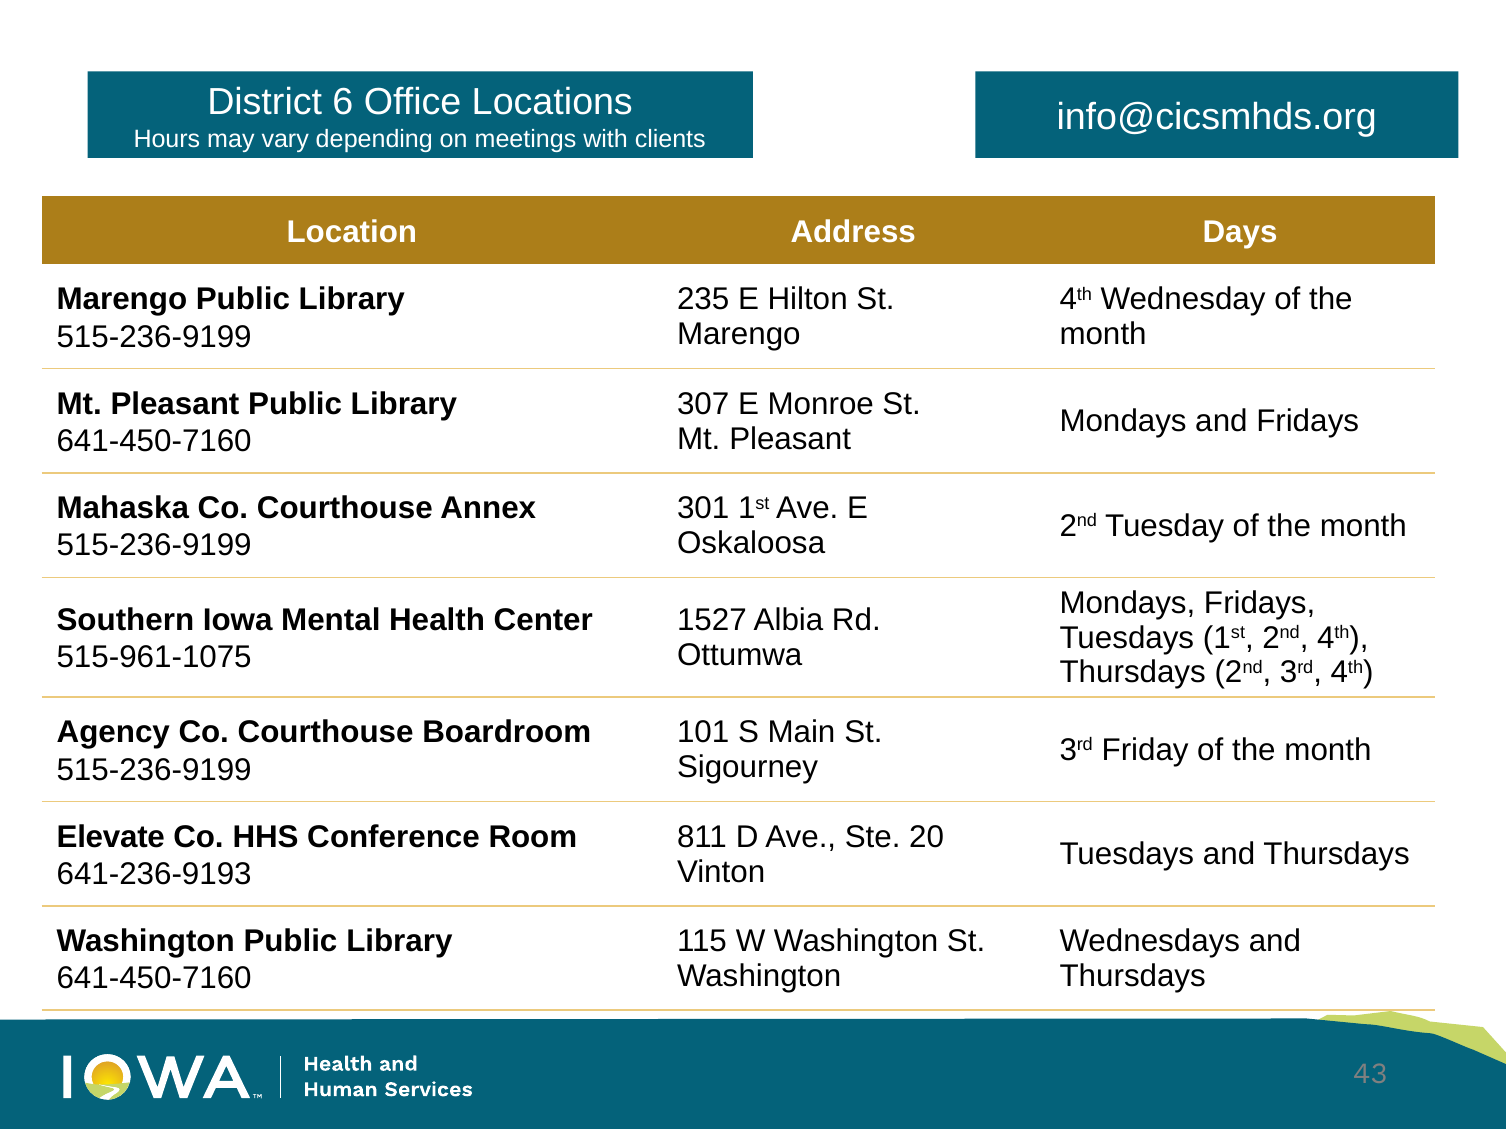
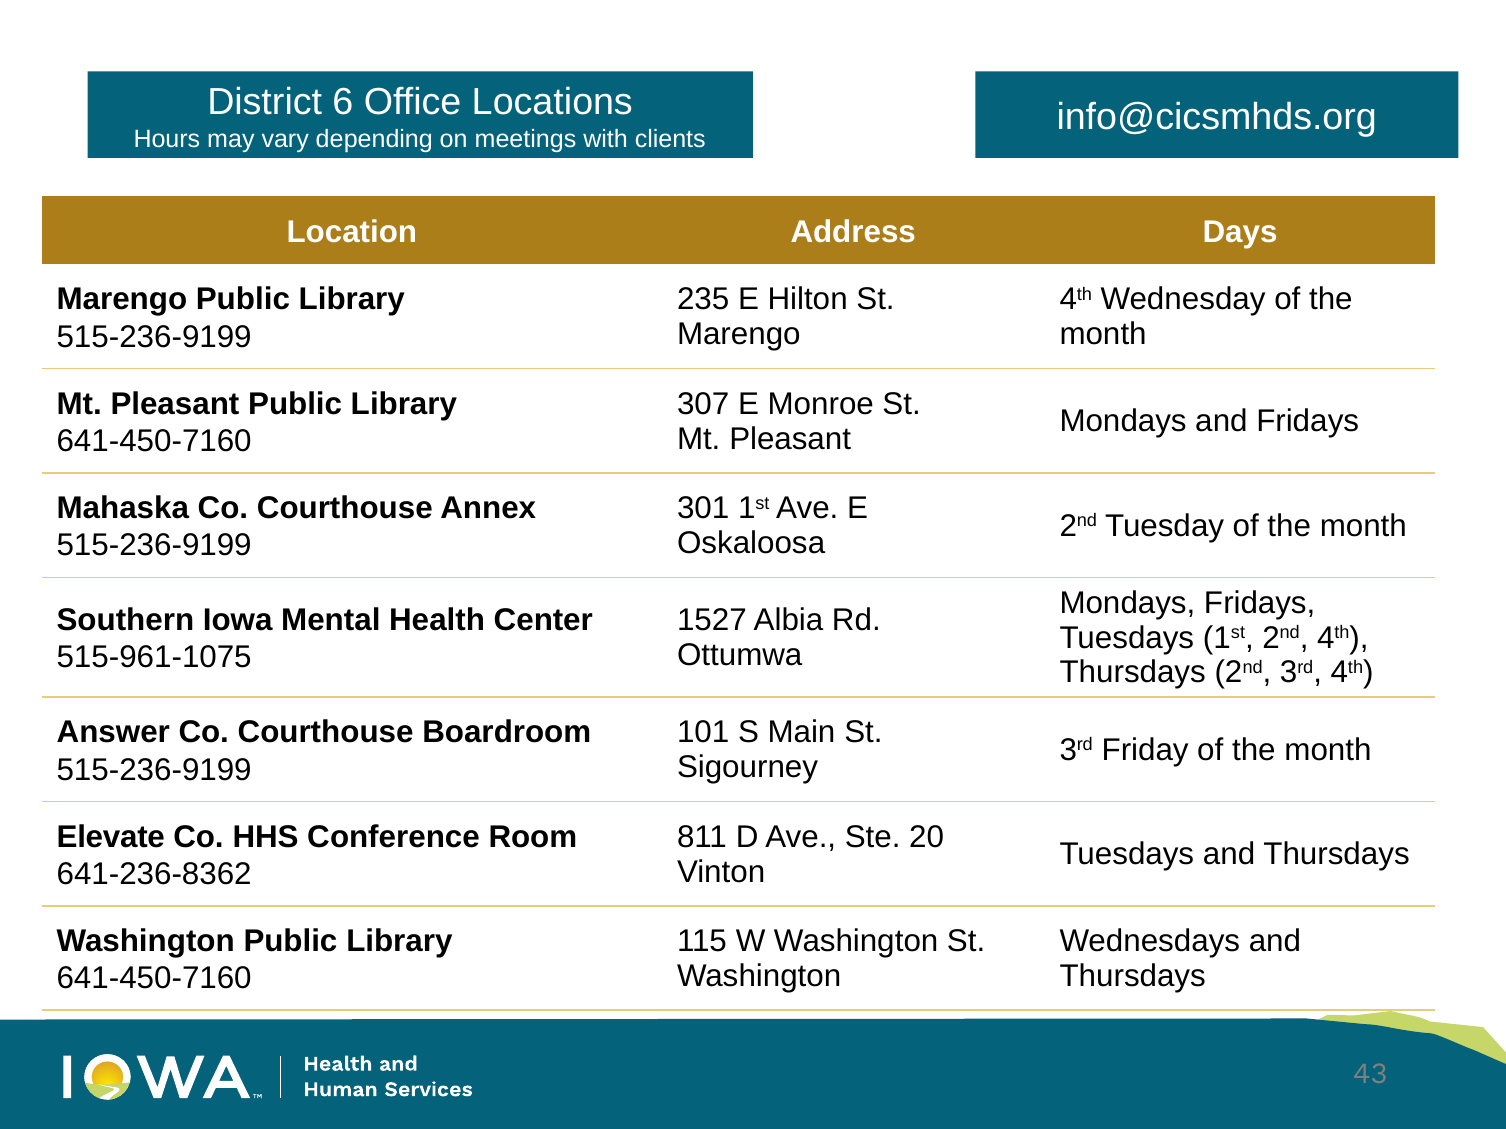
Agency: Agency -> Answer (113, 733)
641-236-9193: 641-236-9193 -> 641-236-8362 (154, 875)
